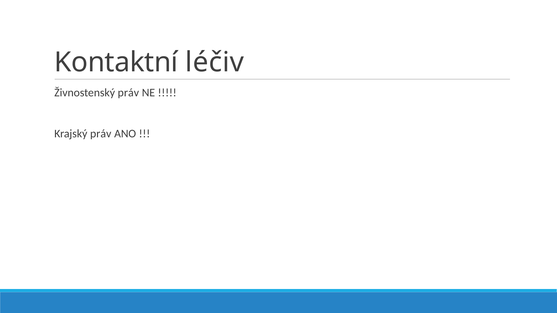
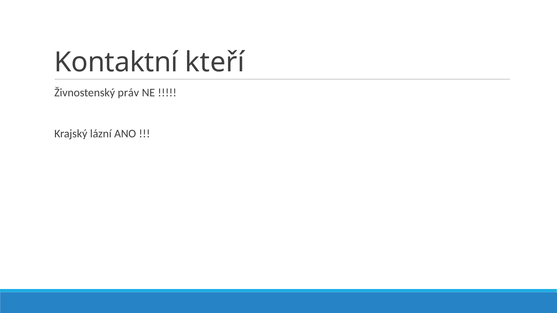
léčiv: léčiv -> kteří (215, 62)
Krajský práv: práv -> lázní (101, 134)
